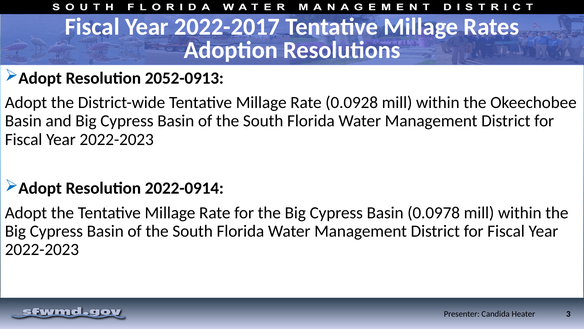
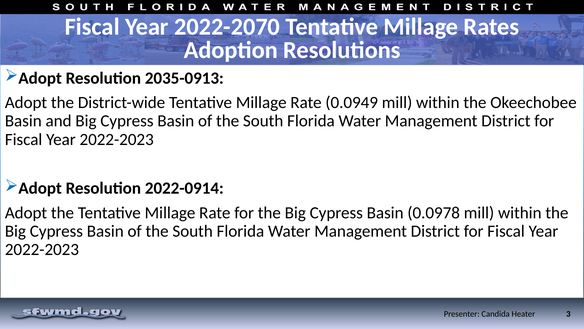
2022-2017: 2022-2017 -> 2022-2070 (227, 27)
2052-0913: 2052-0913 -> 2035-0913 (184, 78)
0.0928: 0.0928 -> 0.0949 (352, 102)
